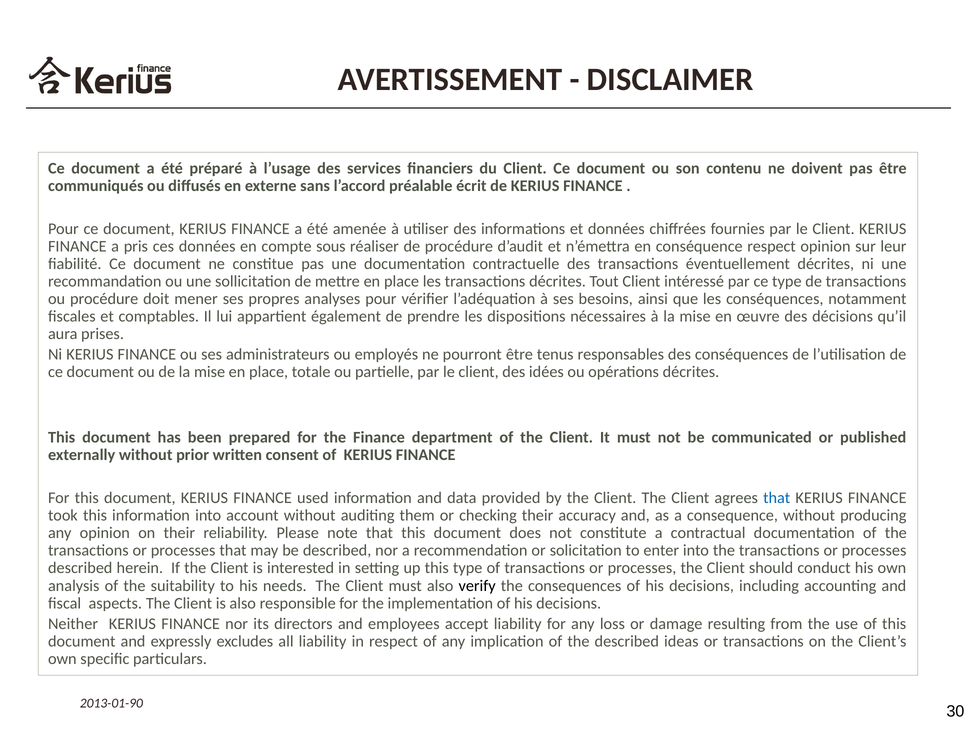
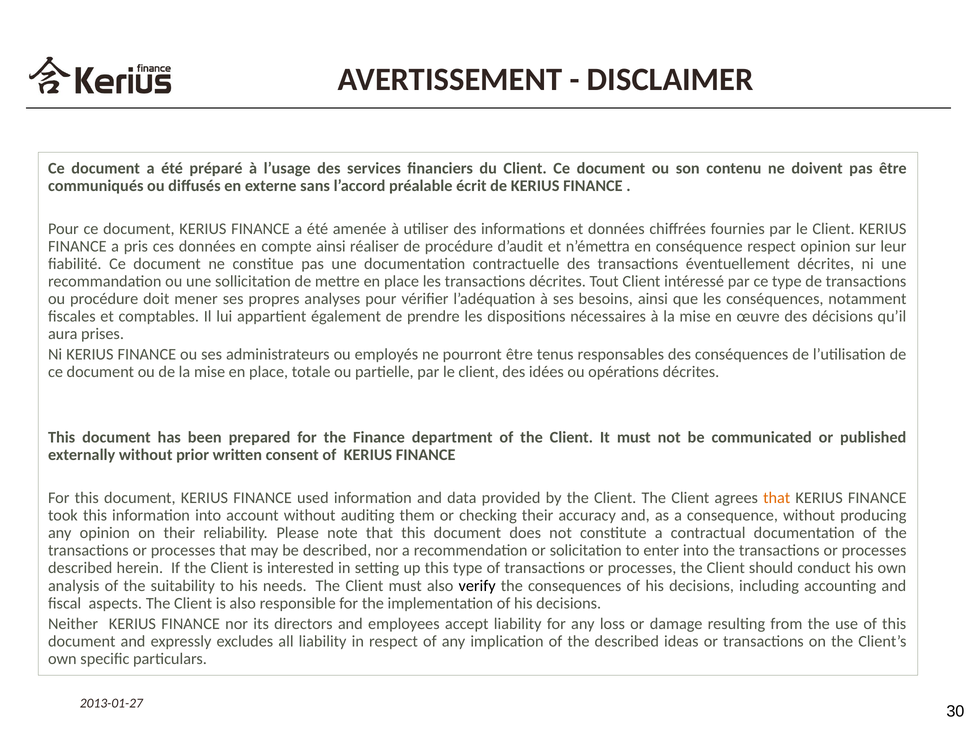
compte sous: sous -> ainsi (331, 246)
that colour: blue -> orange (777, 498)
2013-01-90: 2013-01-90 -> 2013-01-27 (111, 704)
